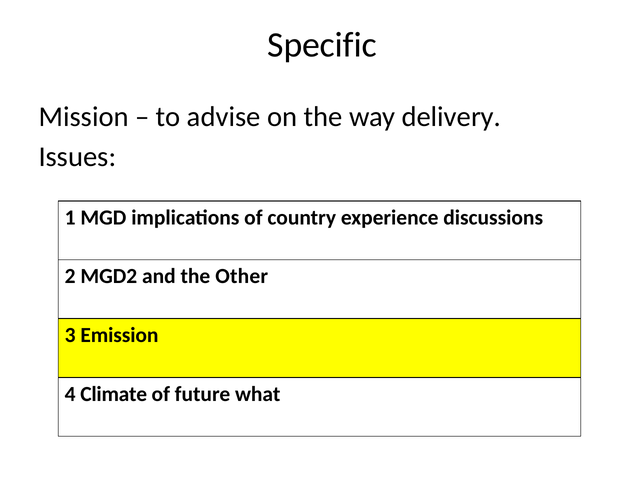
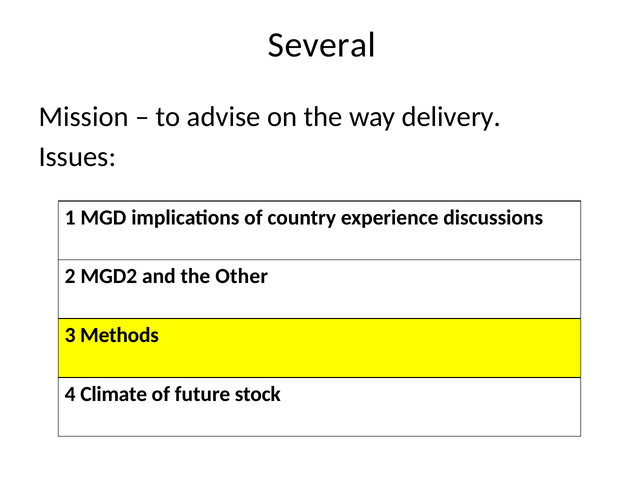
Specific: Specific -> Several (322, 45)
Emission: Emission -> Methods (119, 335)
what: what -> stock (258, 394)
